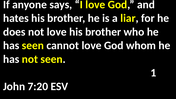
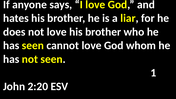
7:20: 7:20 -> 2:20 (38, 86)
